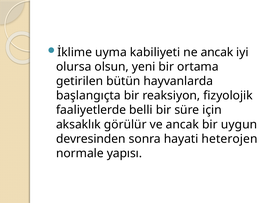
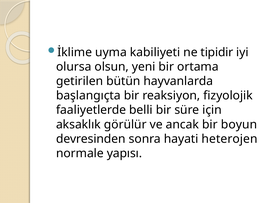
ne ancak: ancak -> tipidir (217, 52)
uygun: uygun -> boyun (239, 125)
